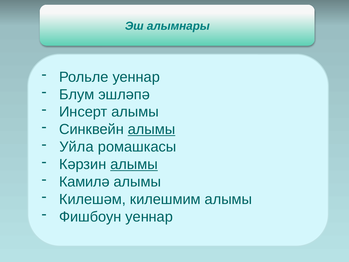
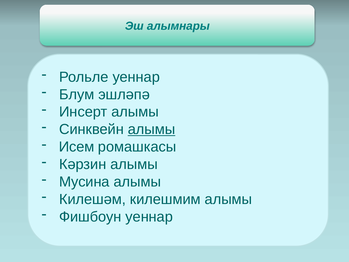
Уйла: Уйла -> Исем (77, 147)
алымы underline: present -> none (134, 164)
Камилә: Камилә -> Мусина (84, 182)
